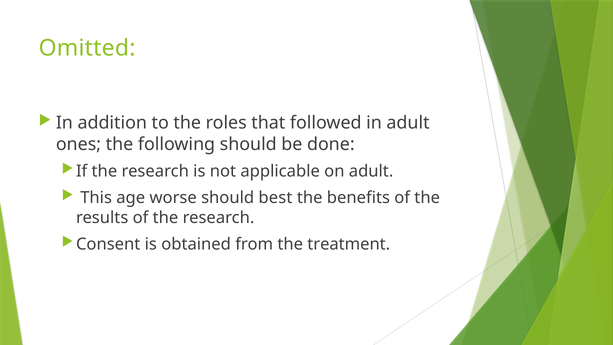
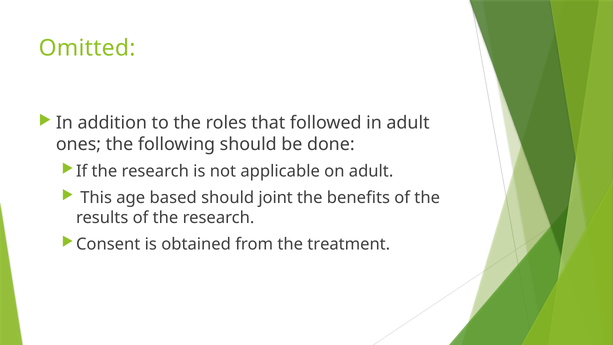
worse: worse -> based (173, 198)
best: best -> joint (276, 198)
